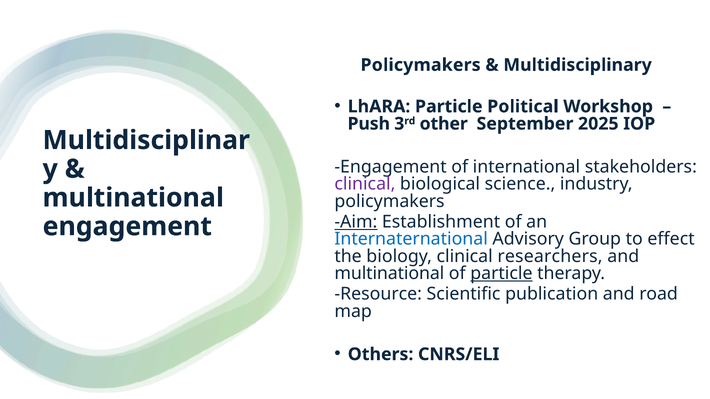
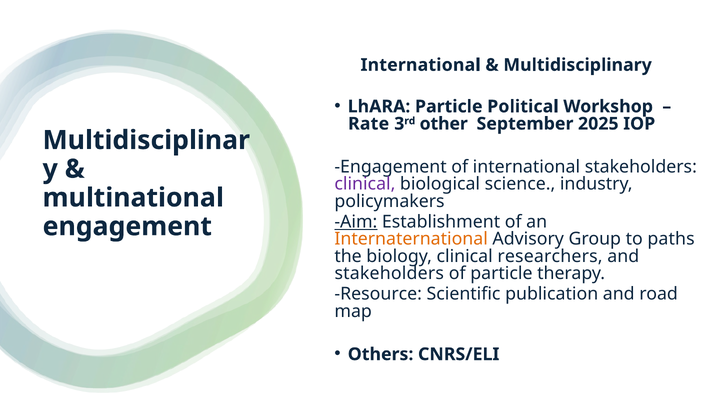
Policymakers: Policymakers -> International (421, 65)
Push: Push -> Rate (369, 124)
Internaternational colour: blue -> orange (411, 239)
effect: effect -> paths (671, 239)
multinational: multinational -> stakeholders (389, 274)
particle underline: present -> none (501, 274)
